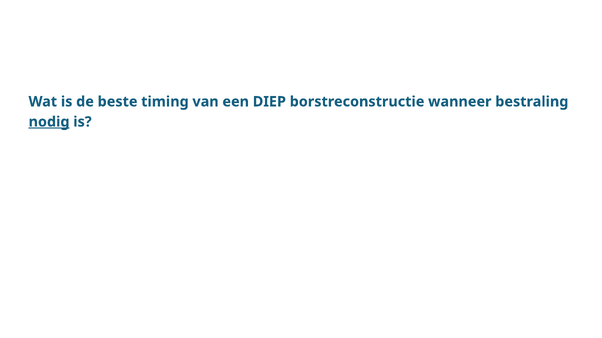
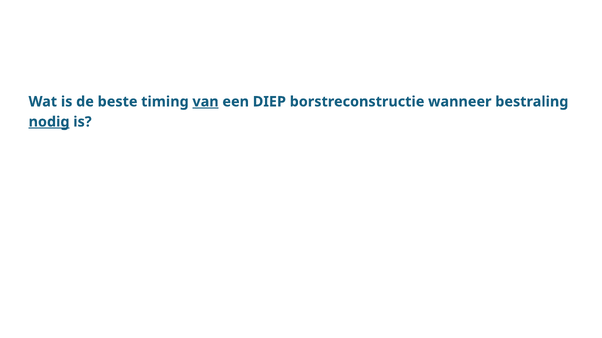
van underline: none -> present (206, 102)
